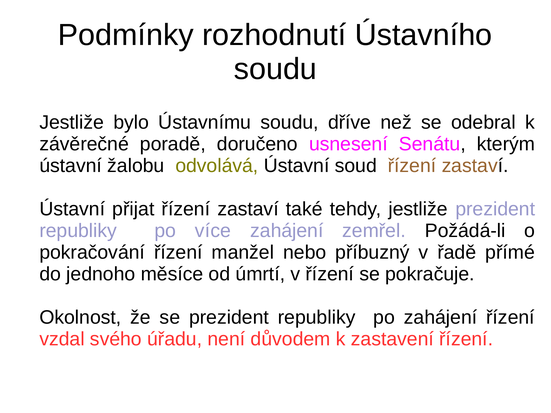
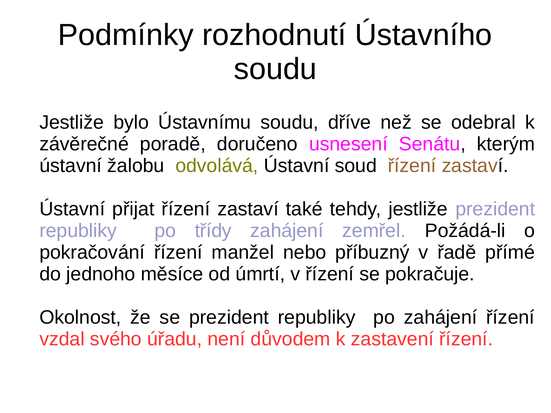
více: více -> třídy (213, 231)
